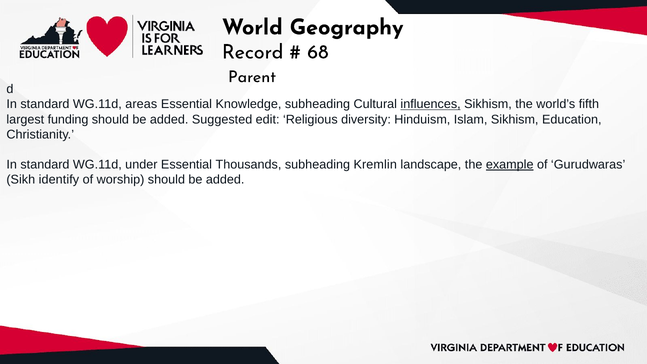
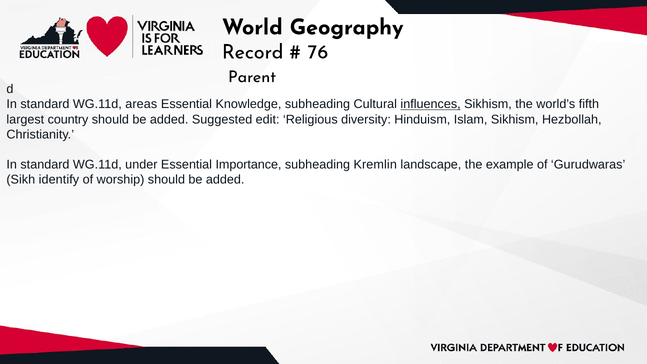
68: 68 -> 76 (318, 52)
funding: funding -> country (68, 119)
Education: Education -> Hezbollah (572, 119)
Thousands: Thousands -> Importance (249, 165)
example underline: present -> none (510, 165)
